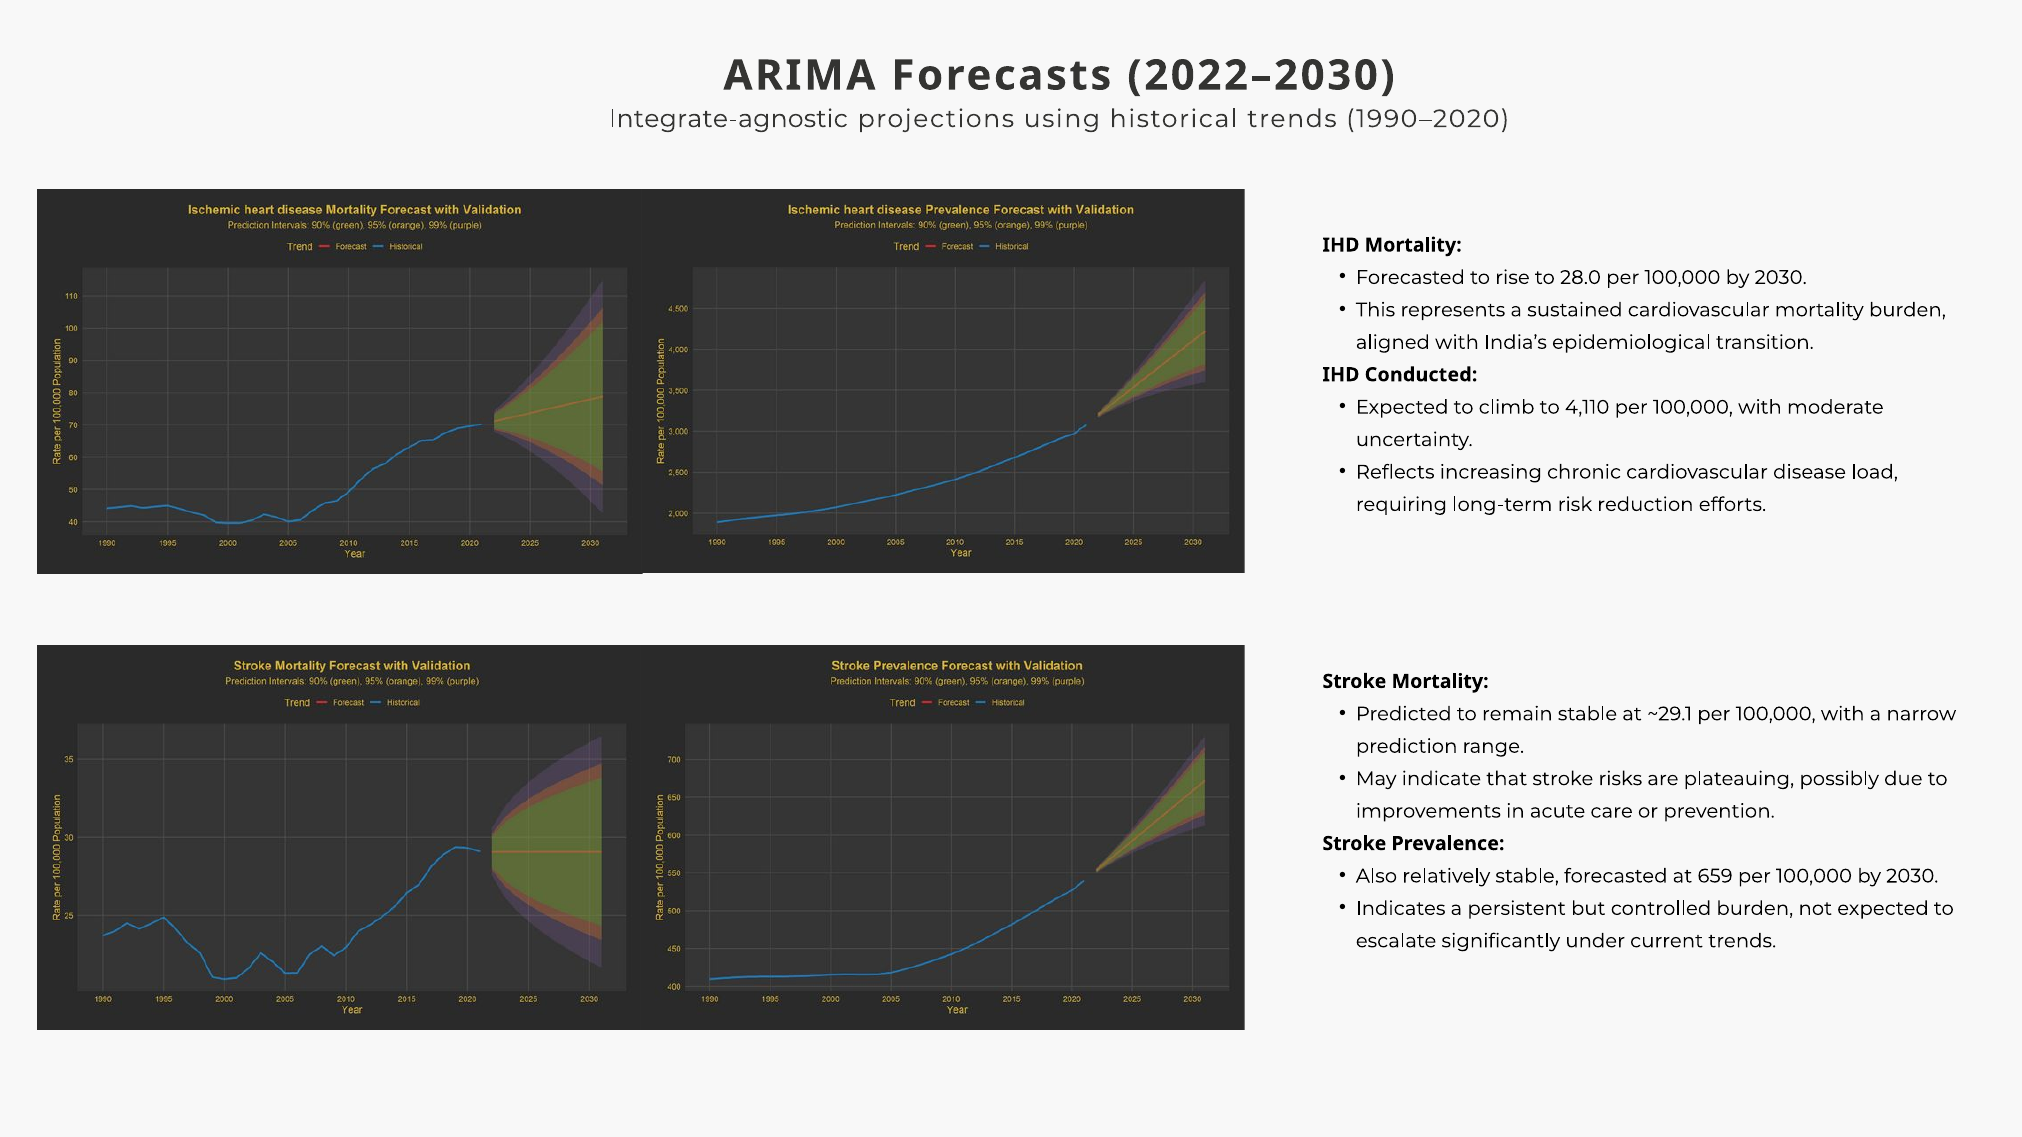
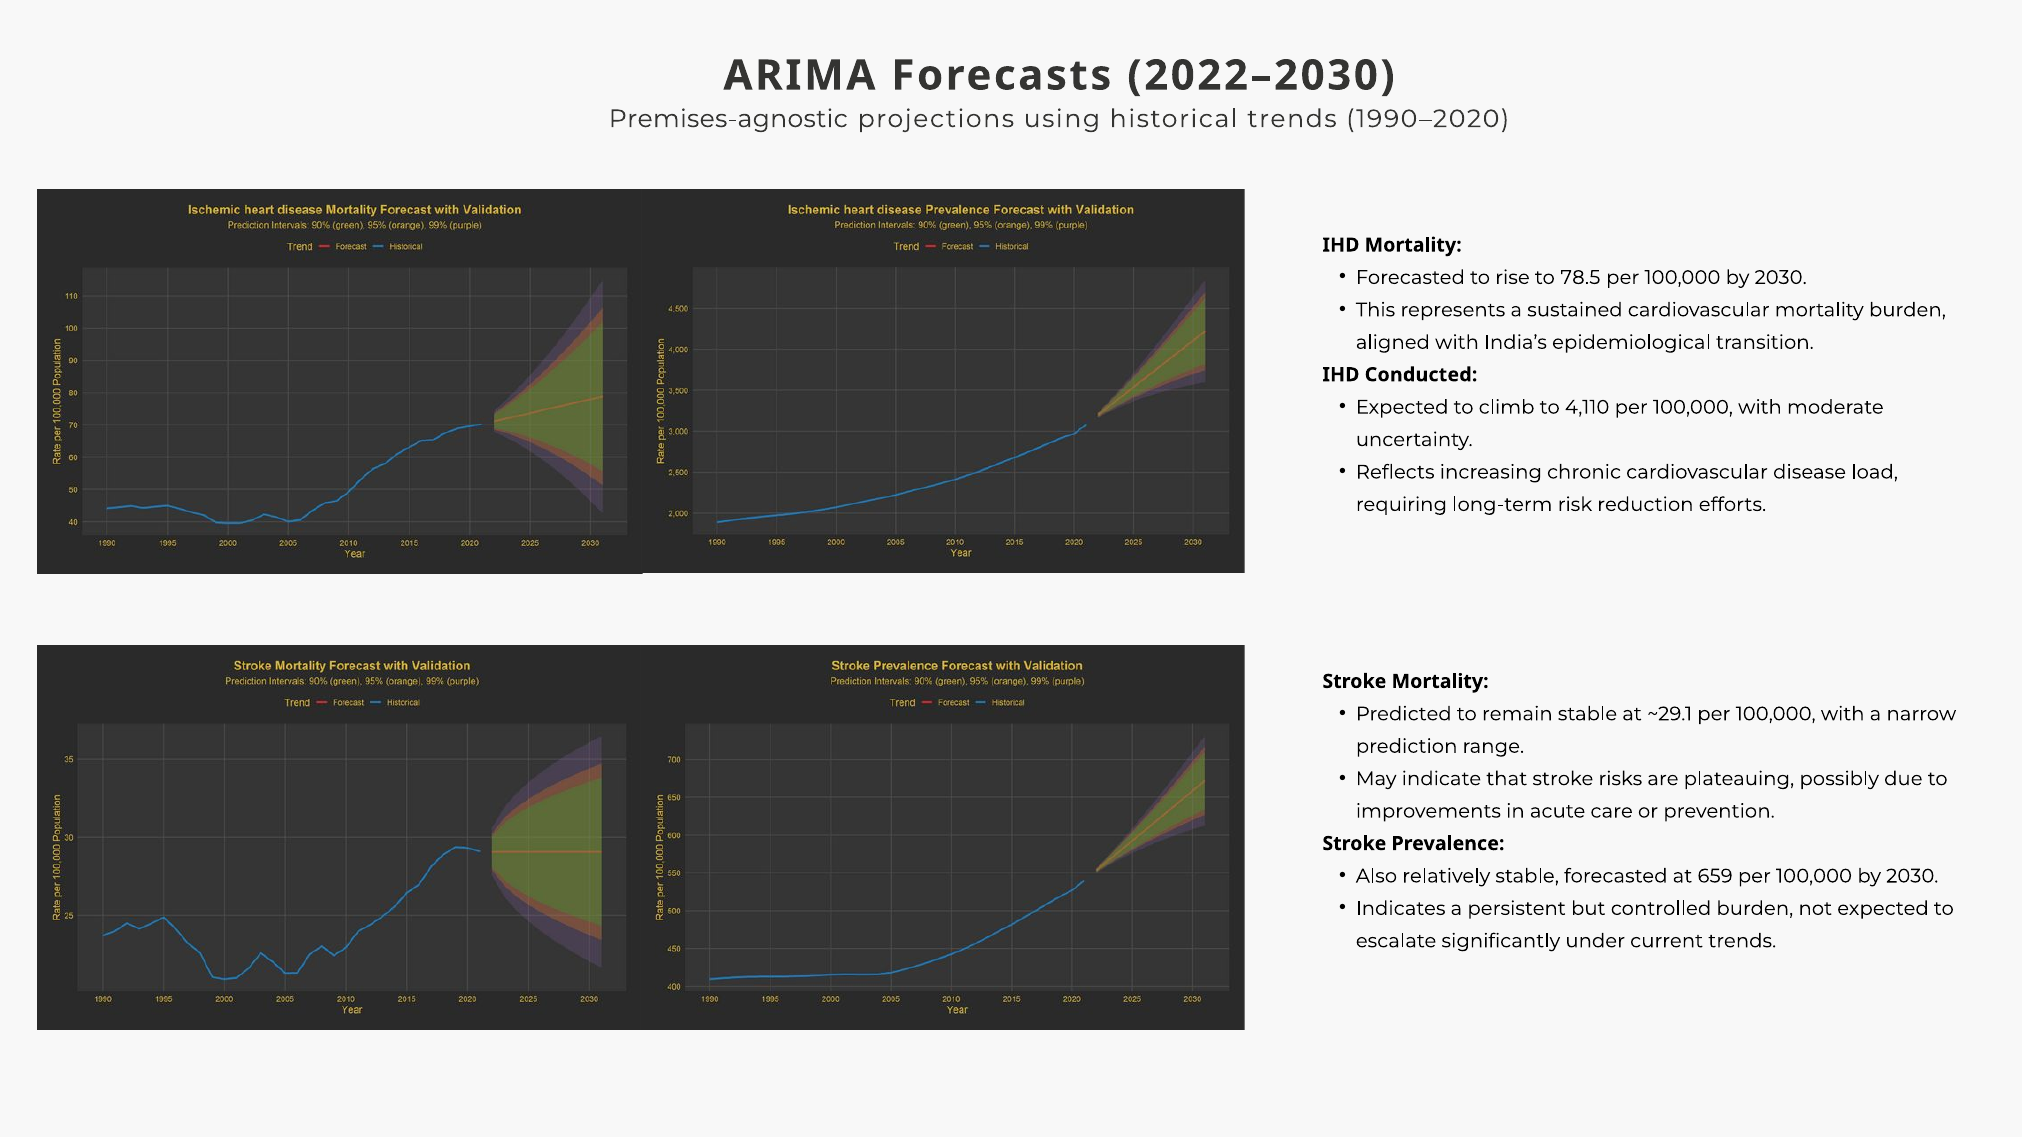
Integrate-agnostic: Integrate-agnostic -> Premises-agnostic (728, 119)
28.0: 28.0 -> 78.5 (1580, 278)
